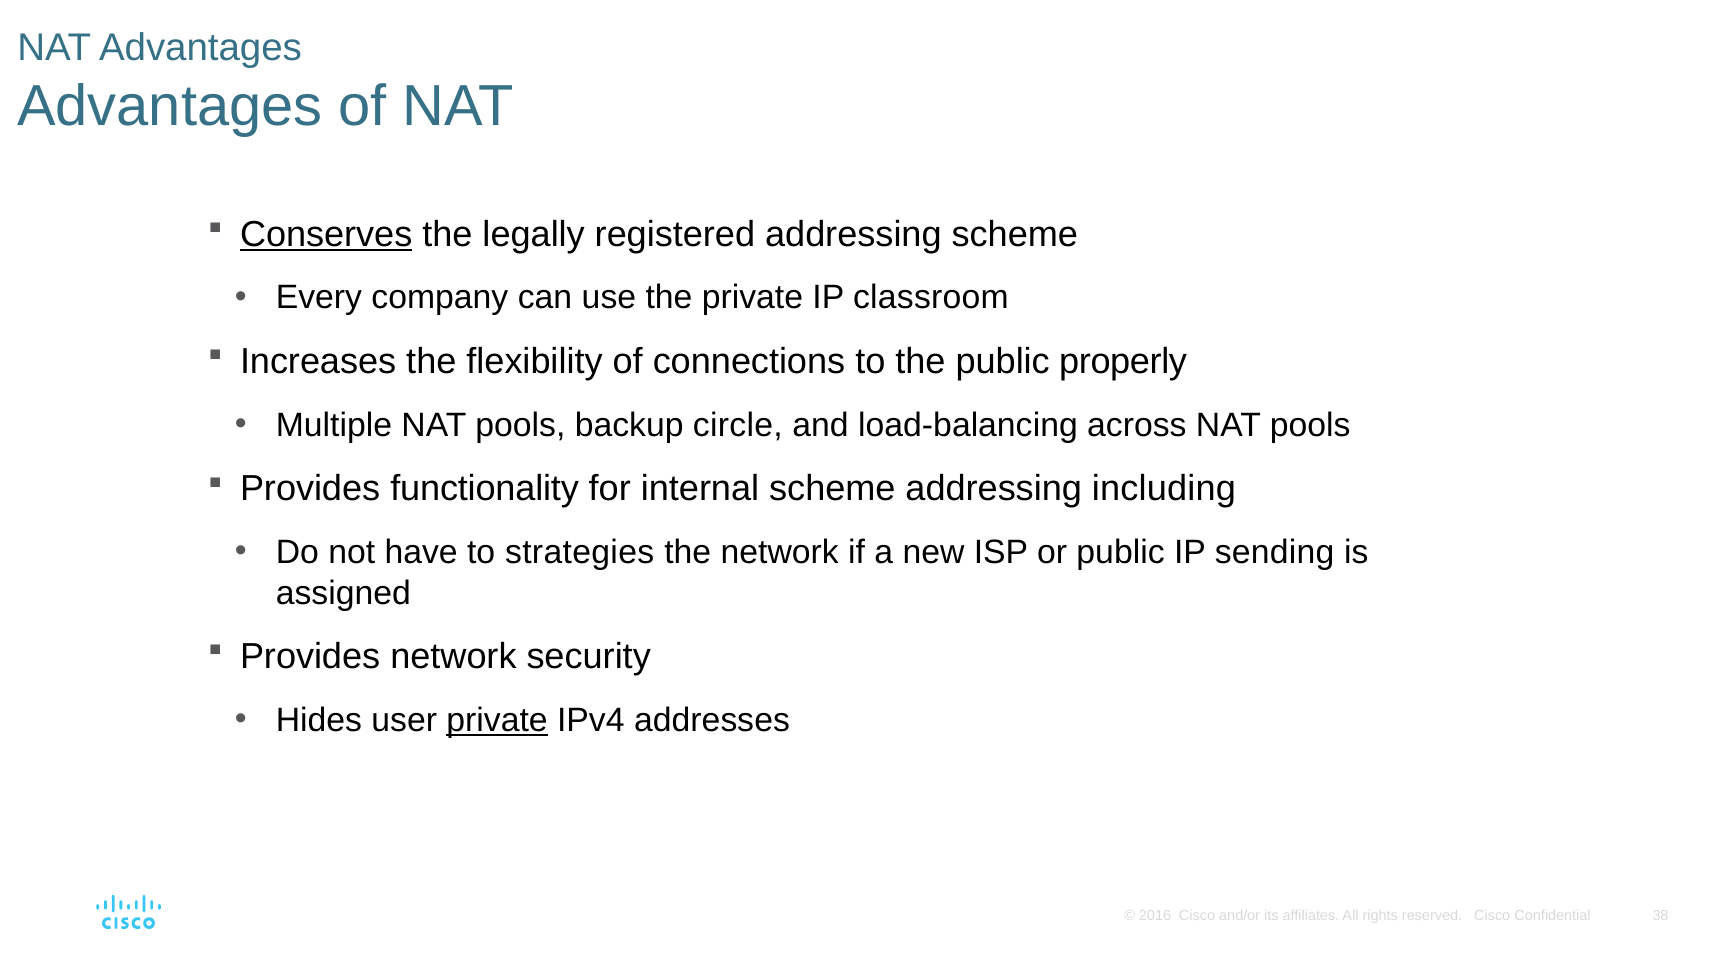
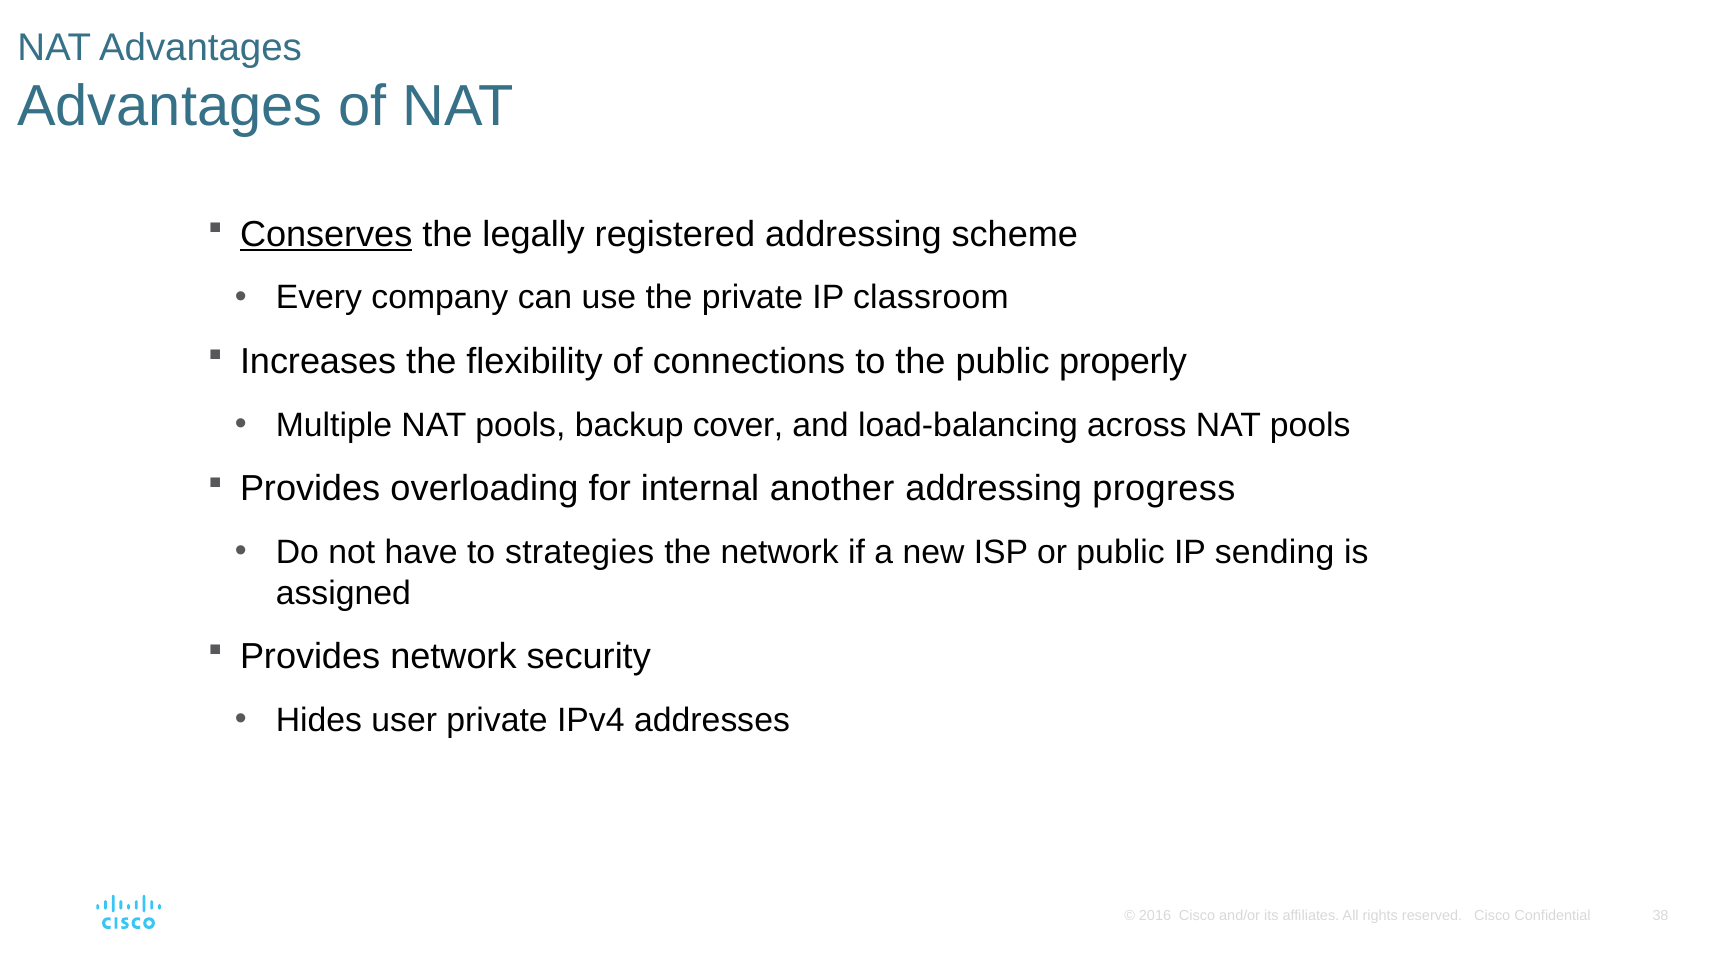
circle: circle -> cover (738, 425)
functionality: functionality -> overloading (484, 489)
internal scheme: scheme -> another (832, 489)
including: including -> progress (1164, 489)
private underline: present -> none (497, 720)
